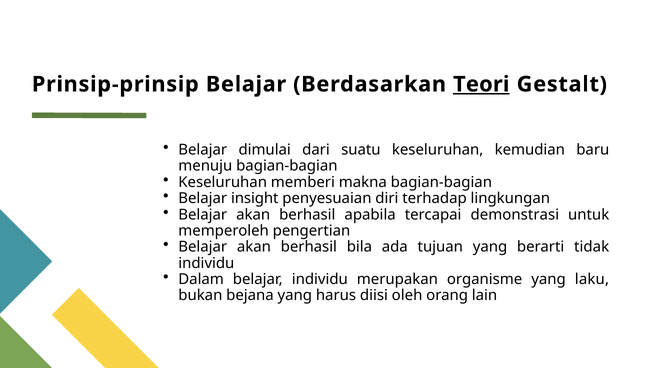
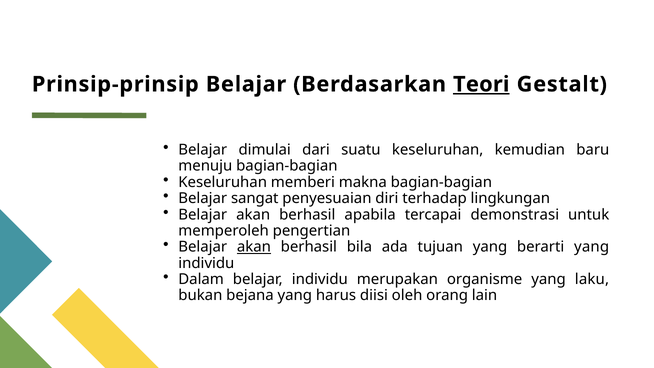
insight: insight -> sangat (255, 198)
akan underline: none -> present (254, 247)
berarti tidak: tidak -> yang (592, 247)
